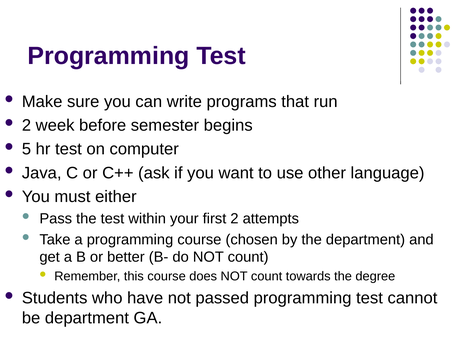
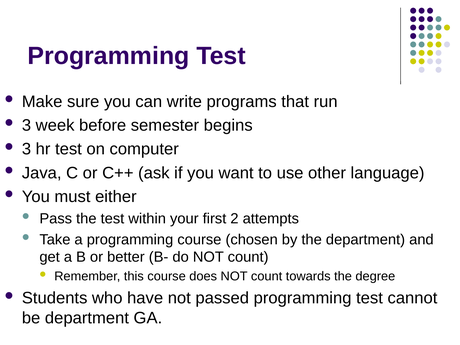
2: 2 -> 3 (26, 125)
5: 5 -> 3 (26, 149)
